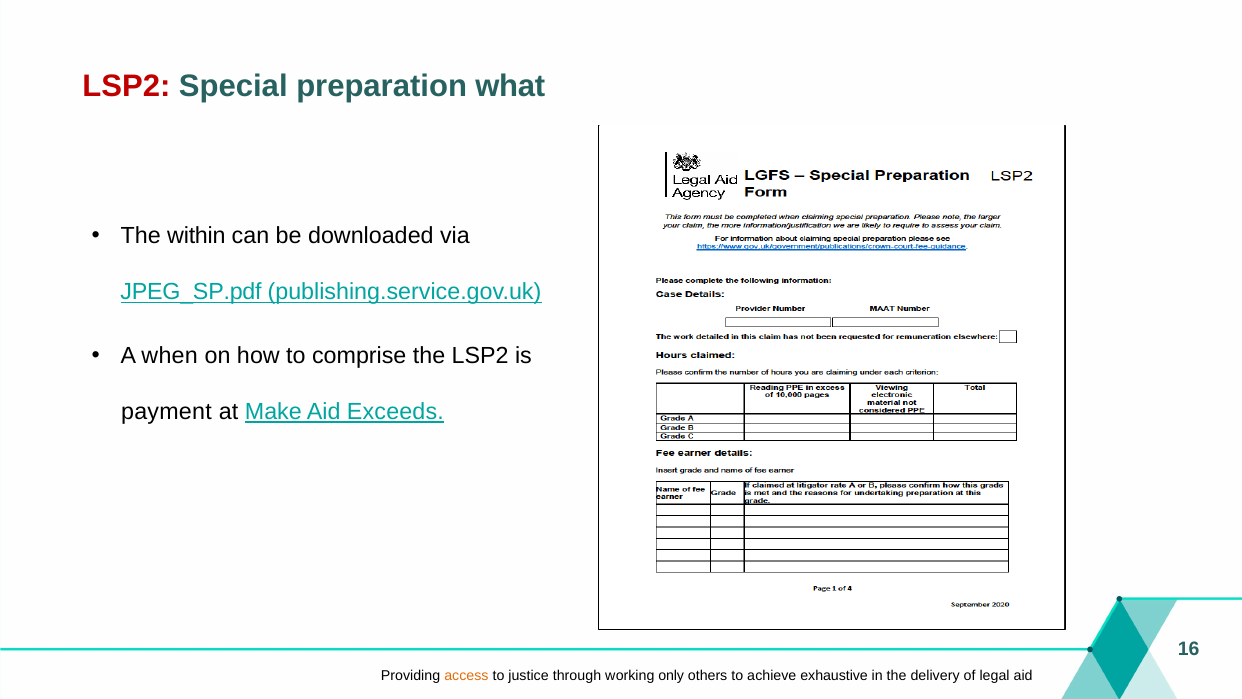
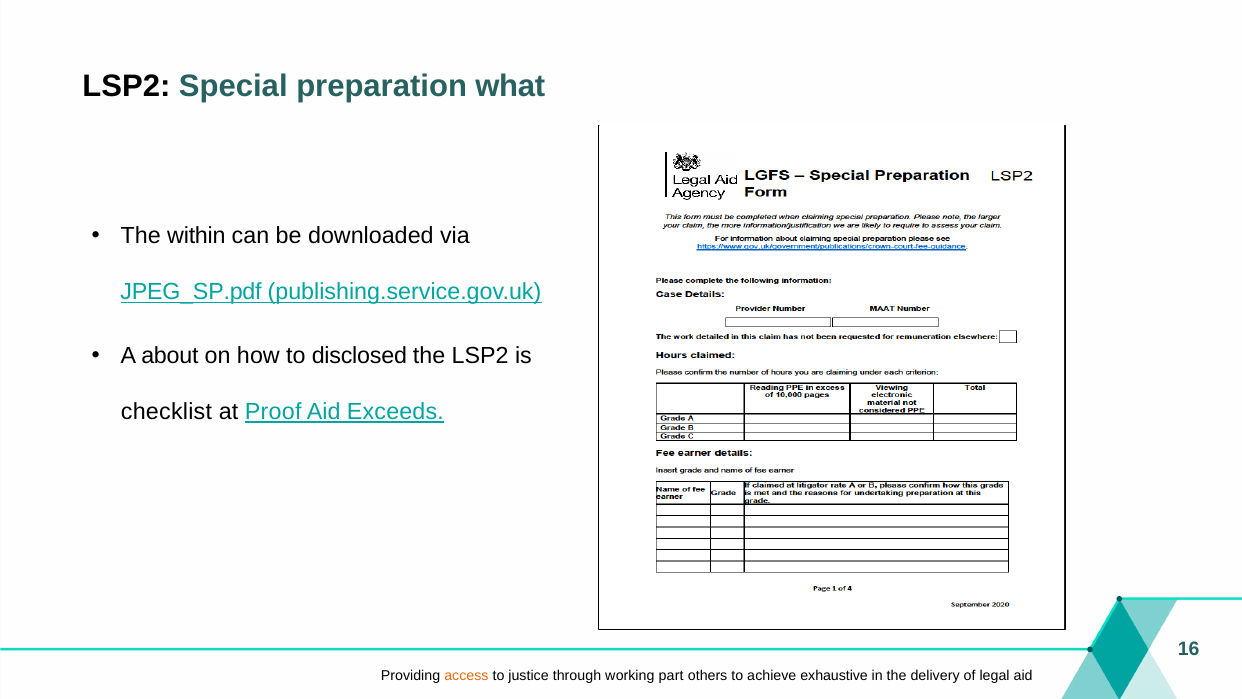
LSP2 colour: red -> black (126, 86)
when: when -> about (170, 356)
comprise: comprise -> disclosed (359, 356)
payment: payment -> checklist (166, 411)
Make: Make -> Proof (273, 411)
only: only -> part (671, 675)
